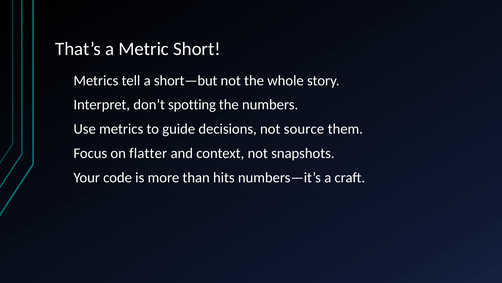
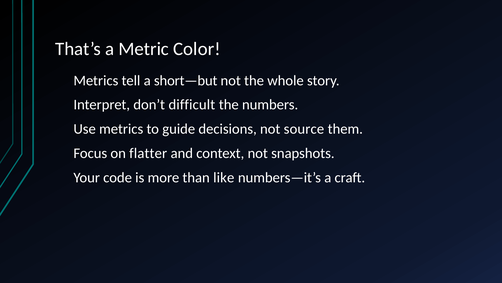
Short: Short -> Color (197, 49)
spotting: spotting -> difficult (192, 105)
hits: hits -> like (224, 177)
